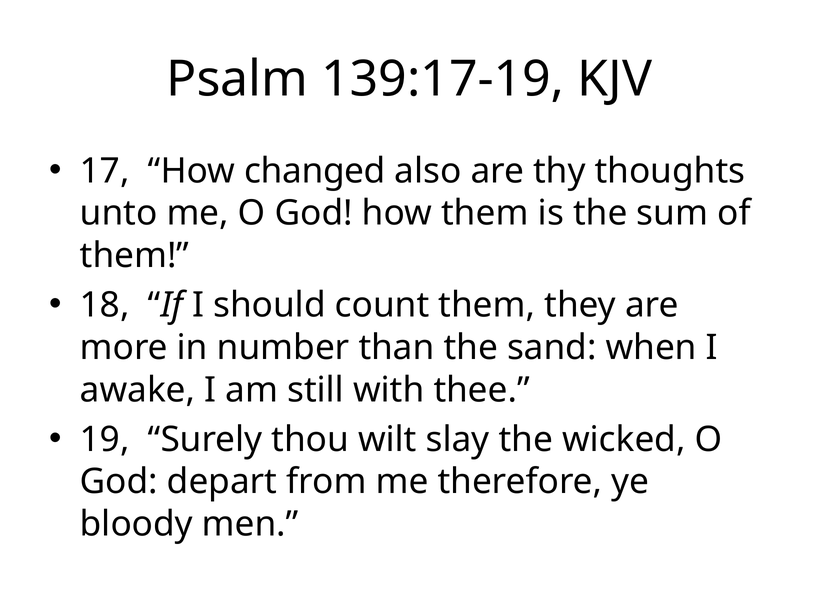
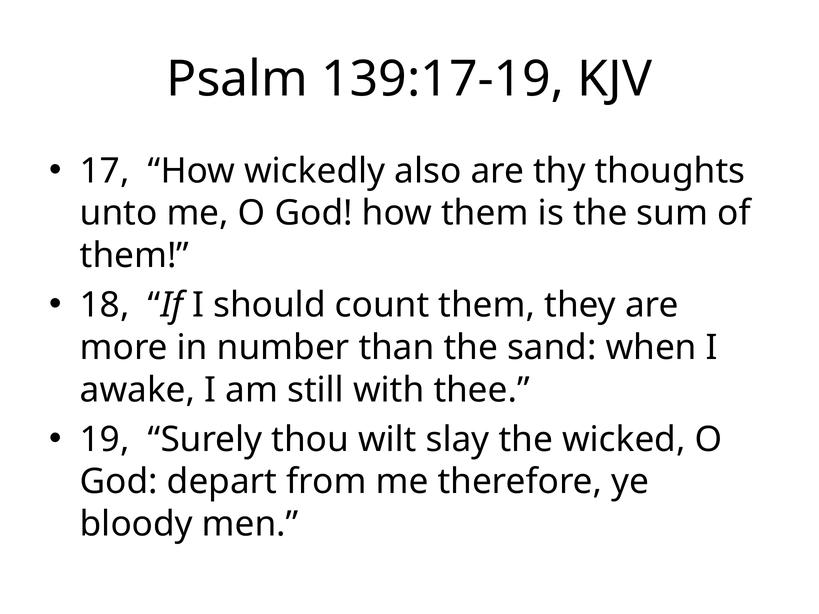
changed: changed -> wickedly (315, 171)
